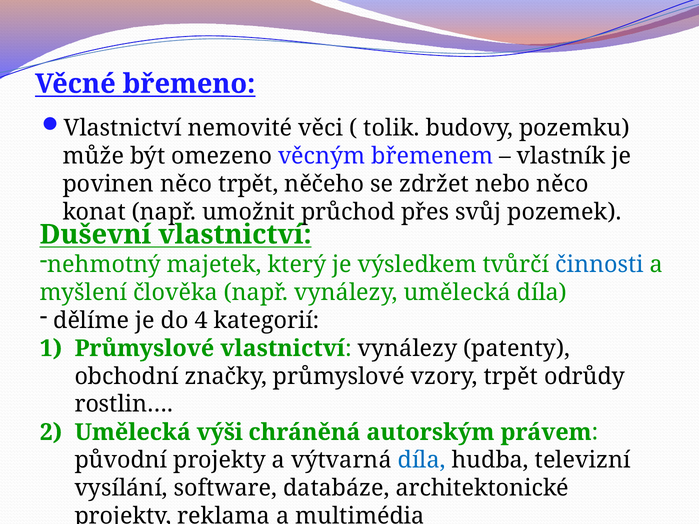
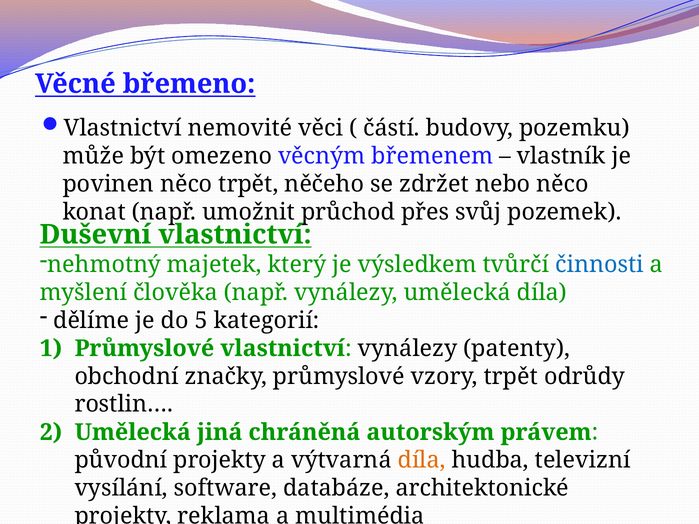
tolik: tolik -> částí (392, 128)
4: 4 -> 5 (201, 321)
výši: výši -> jiná (220, 432)
díla colour: blue -> orange (422, 460)
